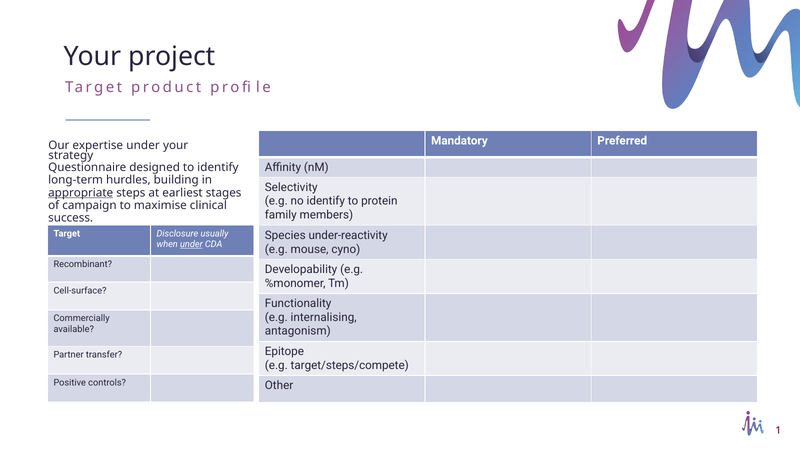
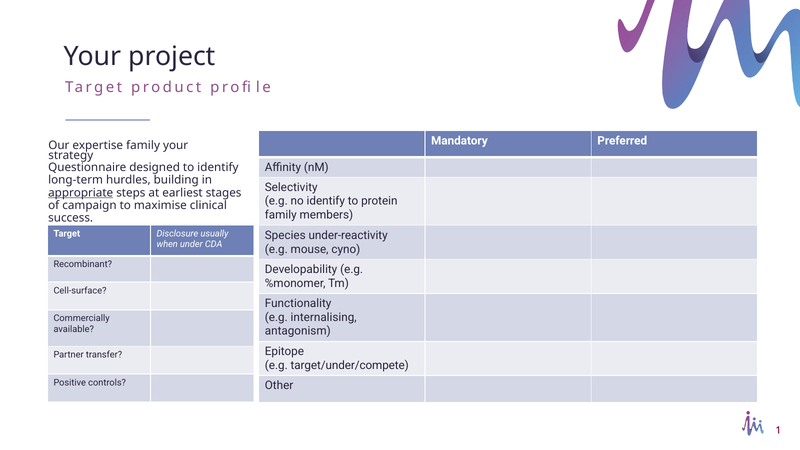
expertise under: under -> family (143, 145)
under underline: present -> none (191, 244)
target/steps/compete: target/steps/compete -> target/under/compete (350, 365)
